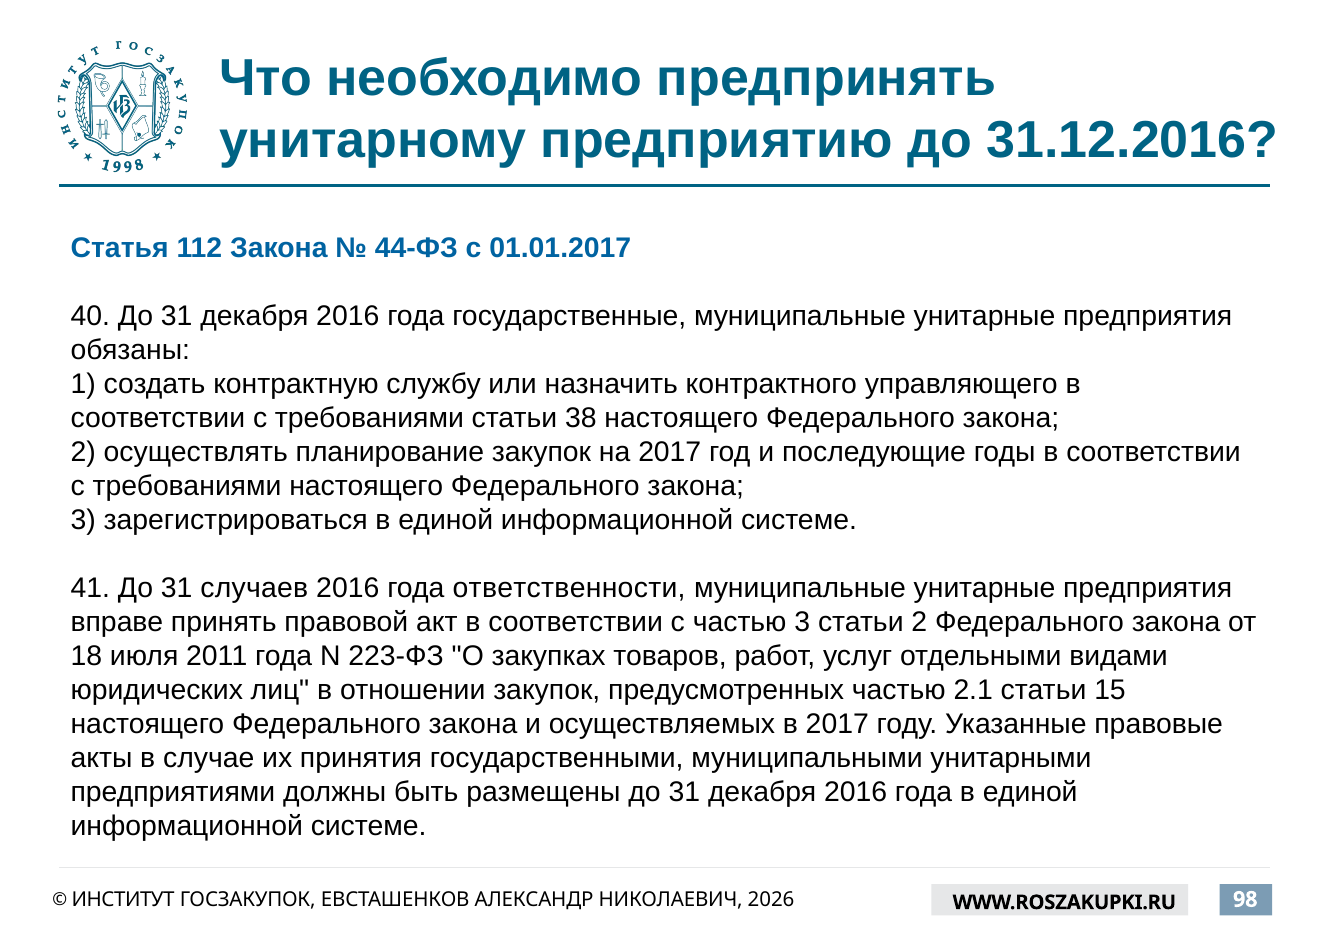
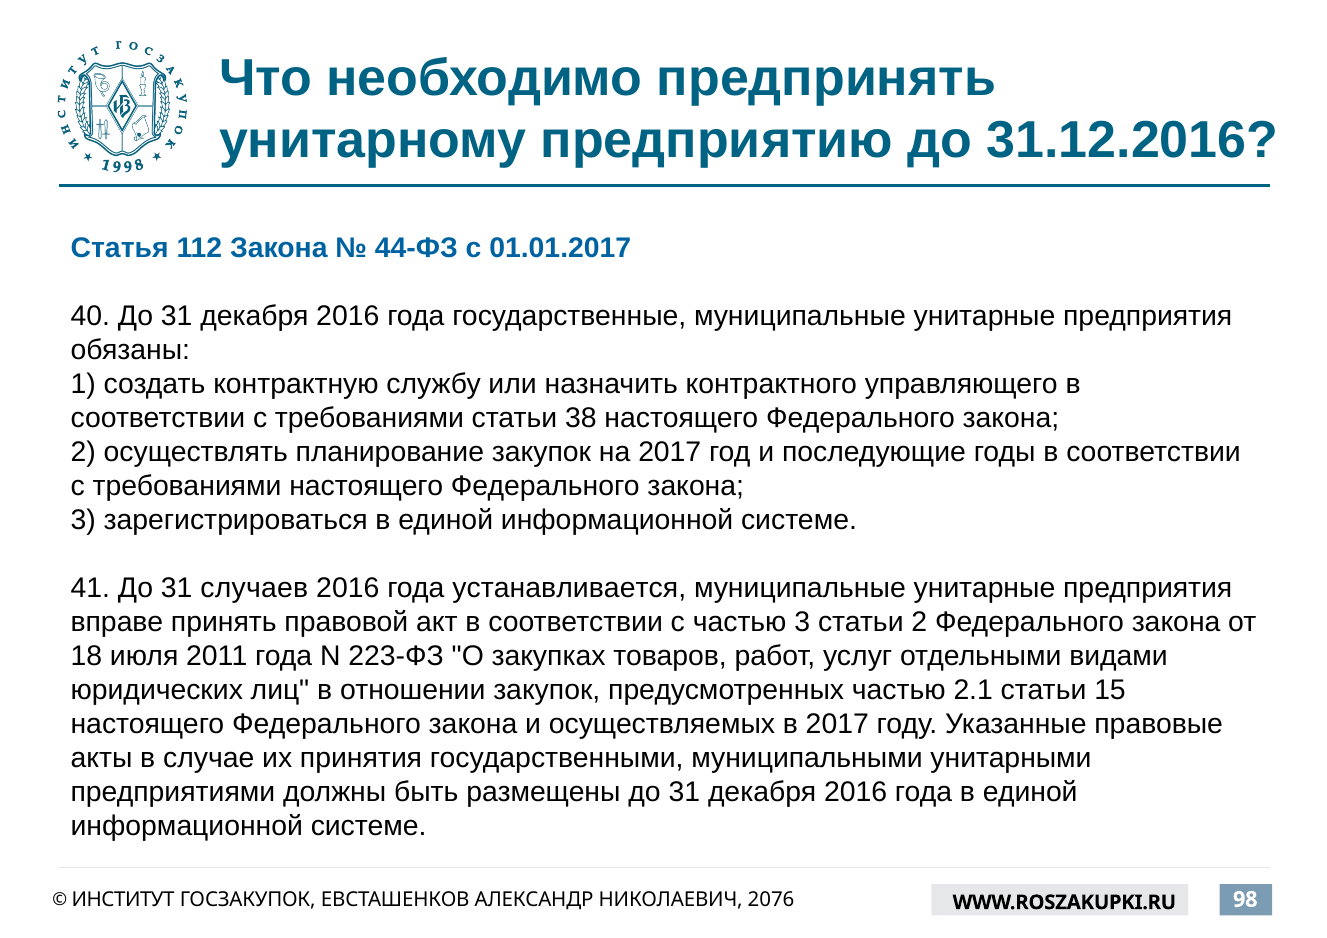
ответственности: ответственности -> устанавливается (569, 588)
2026: 2026 -> 2076 (771, 901)
